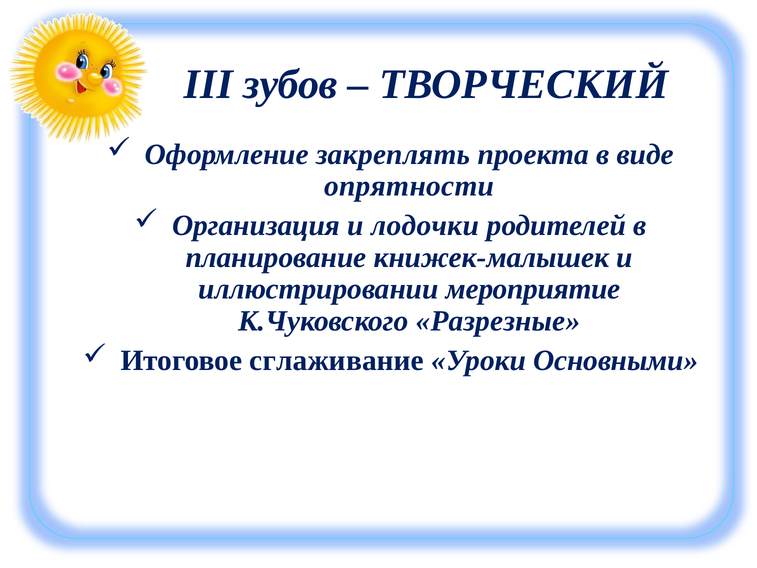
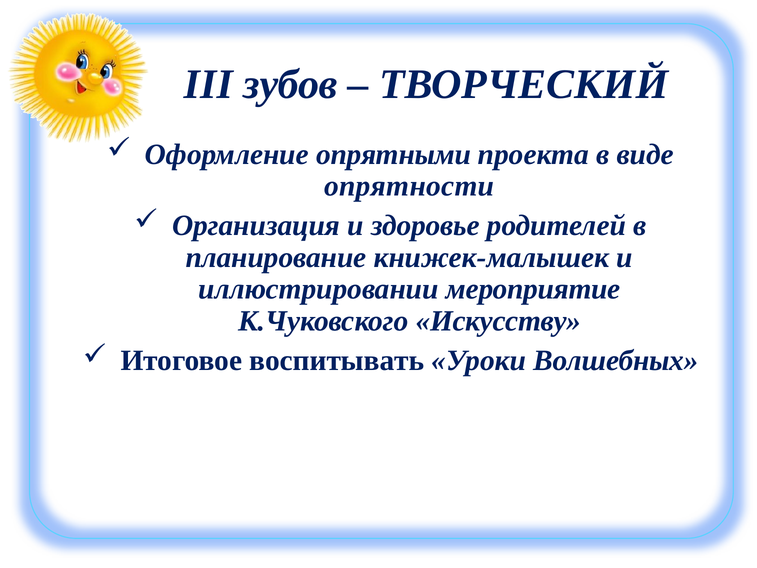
закреплять: закреплять -> опрятными (394, 154)
лодочки: лодочки -> здоровье (425, 226)
Разрезные: Разрезные -> Искусству (498, 321)
сглаживание: сглаживание -> воспитывать (337, 361)
Основными: Основными -> Волшебных (616, 361)
